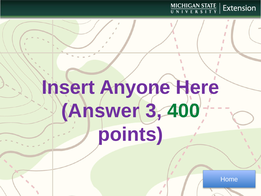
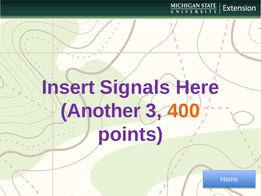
Anyone: Anyone -> Signals (135, 87)
Answer: Answer -> Another (101, 111)
400 colour: green -> orange (184, 111)
